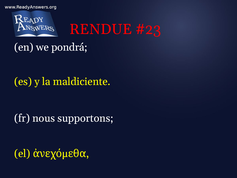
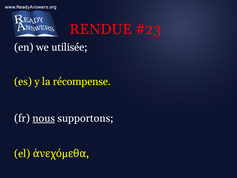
pondrá: pondrá -> utilisée (69, 47)
maldiciente: maldiciente -> récompense (82, 82)
nous underline: none -> present (44, 118)
